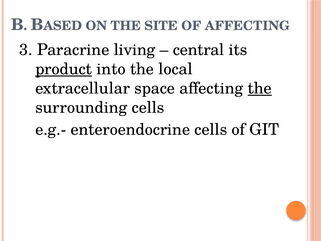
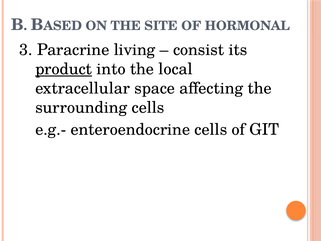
OF AFFECTING: AFFECTING -> HORMONAL (247, 26)
central: central -> consist (199, 50)
the underline: present -> none (260, 88)
